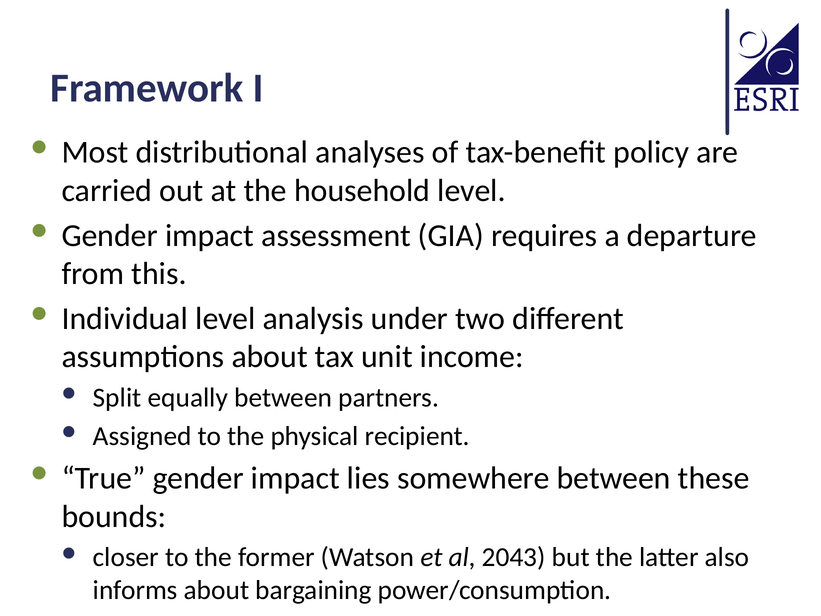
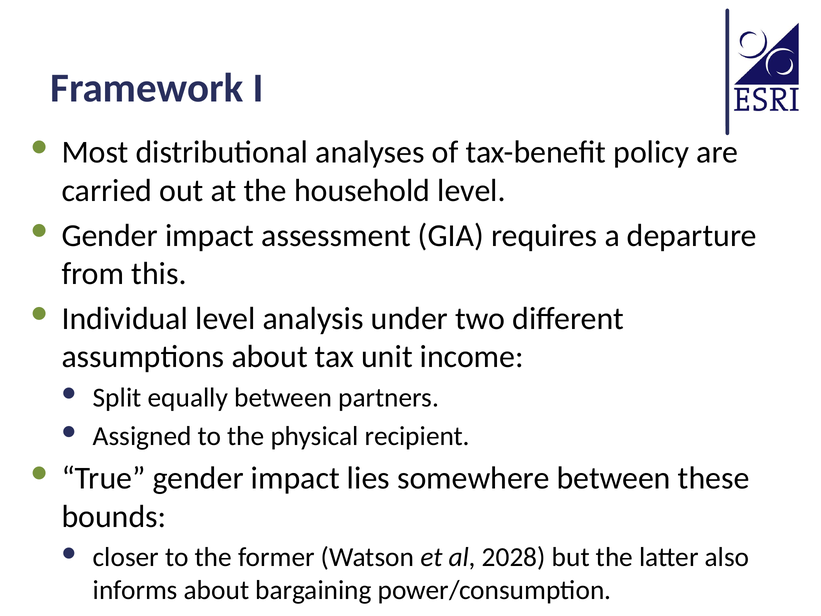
2043: 2043 -> 2028 (514, 557)
